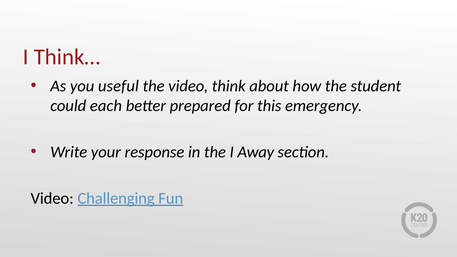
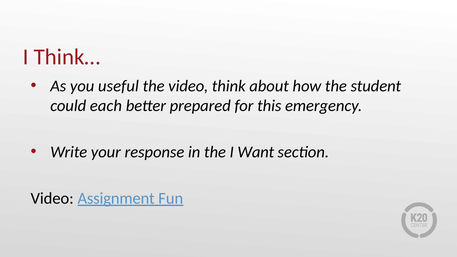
Away: Away -> Want (256, 152)
Challenging: Challenging -> Assignment (116, 198)
